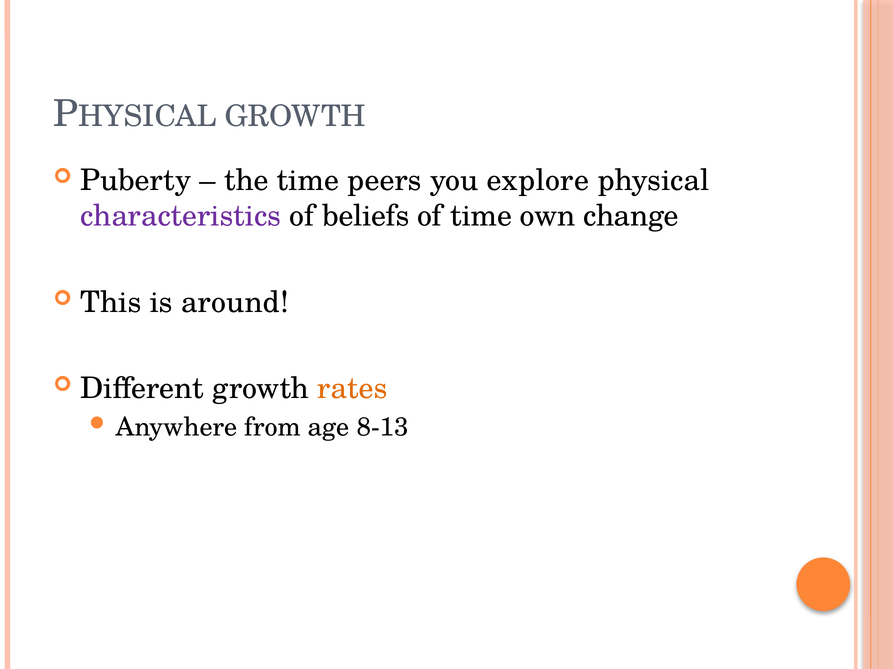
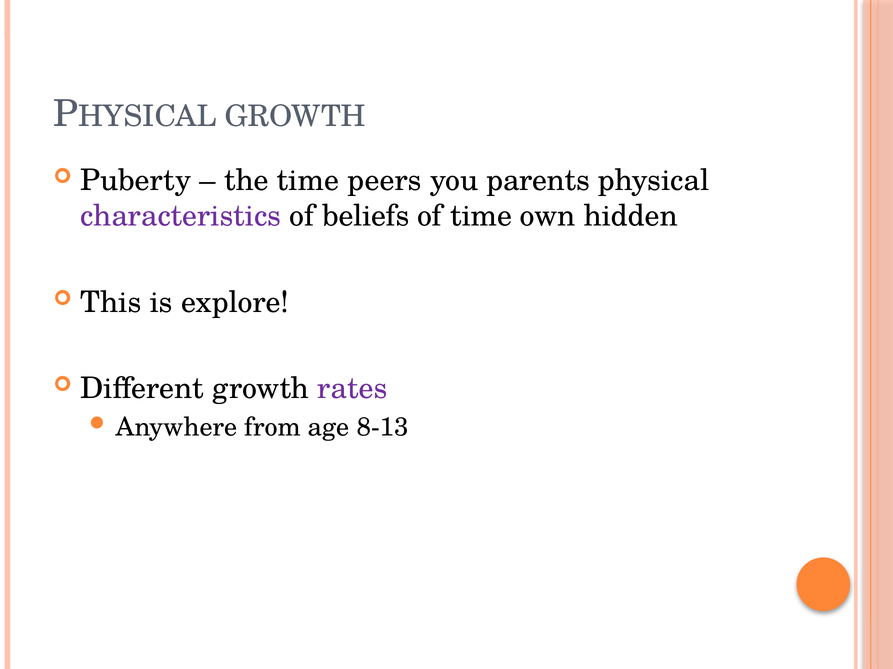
explore: explore -> parents (538, 181)
change: change -> hidden (631, 216)
around: around -> explore (235, 303)
rates colour: orange -> purple (352, 389)
